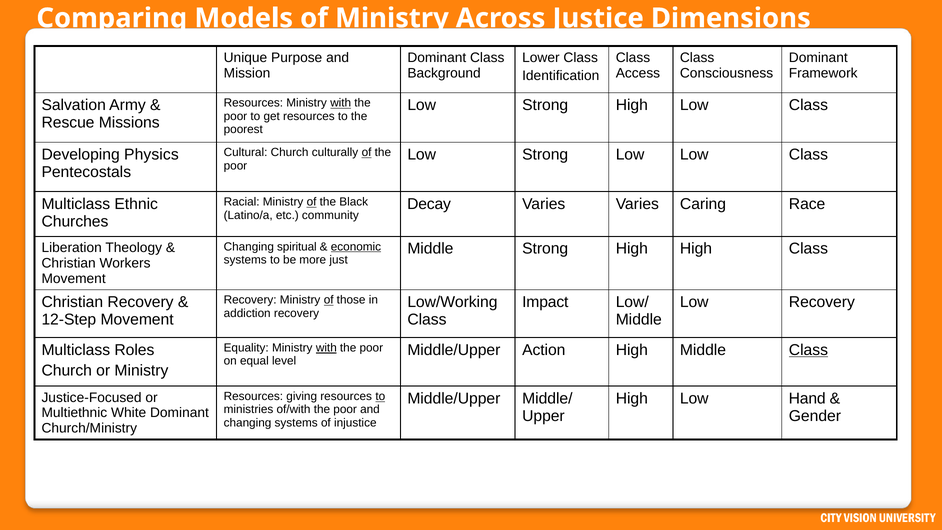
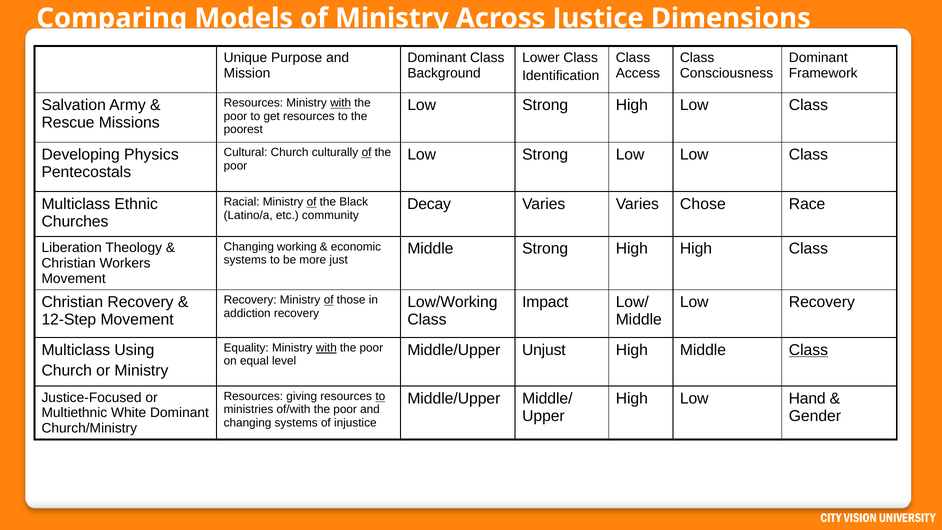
Caring: Caring -> Chose (703, 204)
spiritual: spiritual -> working (297, 247)
economic underline: present -> none (356, 247)
Roles: Roles -> Using (134, 350)
Action: Action -> Unjust (544, 350)
